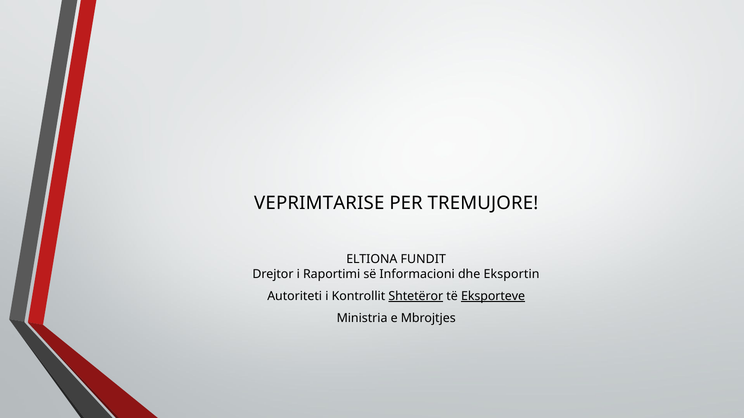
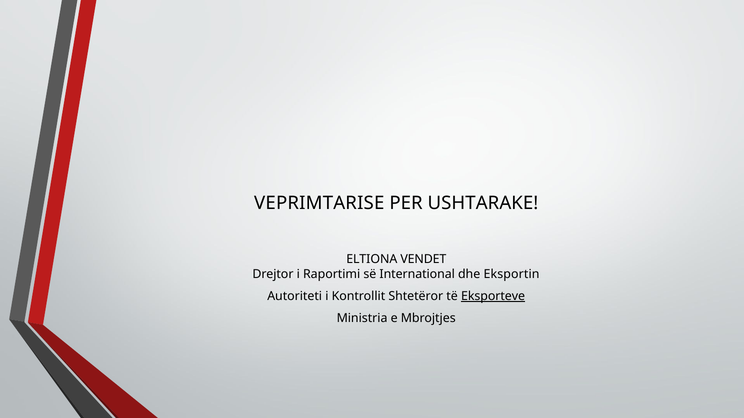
TREMUJORE: TREMUJORE -> USHTARAKE (483, 204)
FUNDIT: FUNDIT -> VENDET (423, 260)
Informacioni: Informacioni -> International (417, 274)
Shtetëror underline: present -> none (416, 296)
